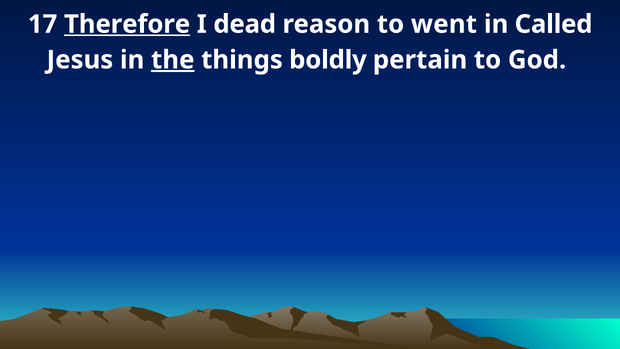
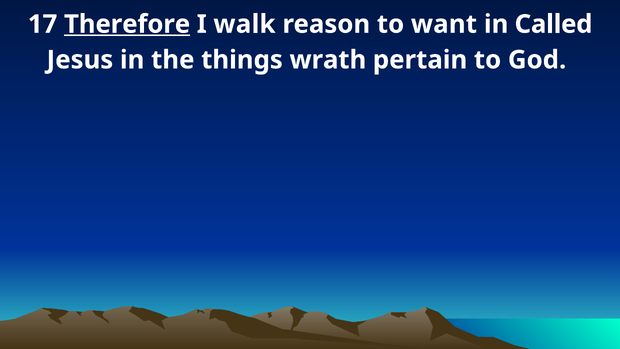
dead: dead -> walk (244, 24)
went: went -> want (444, 24)
the underline: present -> none (173, 60)
boldly: boldly -> wrath (328, 60)
